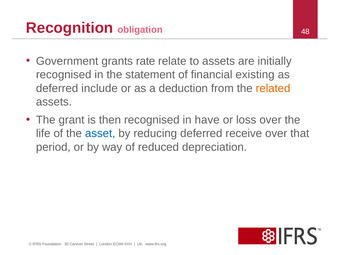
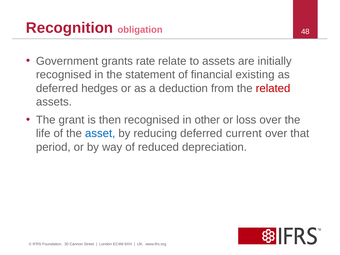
include: include -> hedges (100, 88)
related colour: orange -> red (273, 88)
have: have -> other (207, 120)
receive: receive -> current (244, 134)
